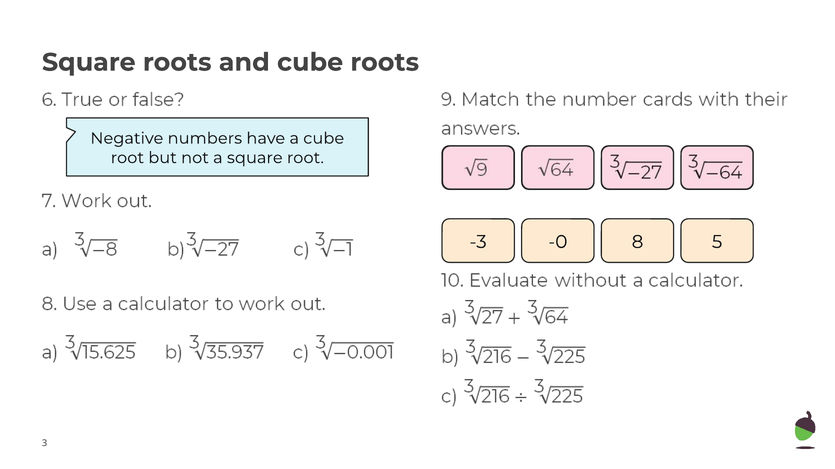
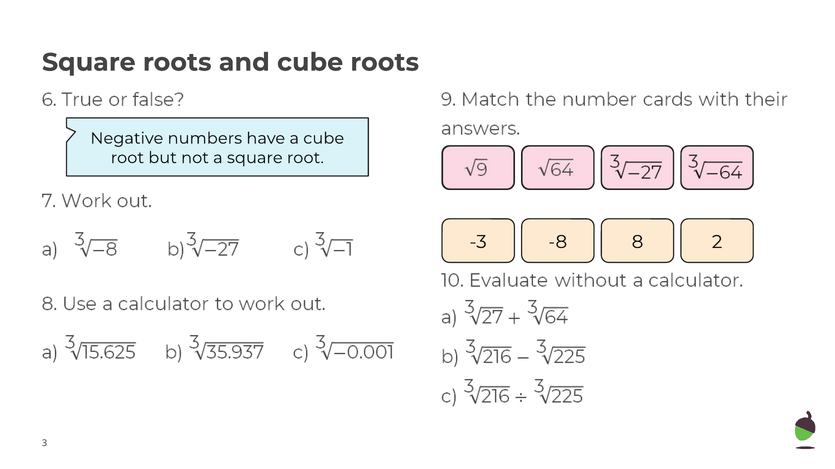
-0: -0 -> -8 (558, 242)
5: 5 -> 2 (717, 242)
